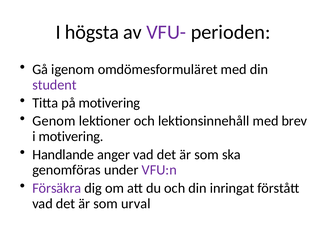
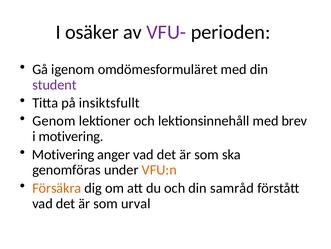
högsta: högsta -> osäker (92, 32)
på motivering: motivering -> insiktsfullt (109, 103)
Handlande: Handlande -> Motivering (63, 154)
VFU:n colour: purple -> orange (159, 169)
Försäkra colour: purple -> orange (57, 188)
inringat: inringat -> samråd (232, 188)
